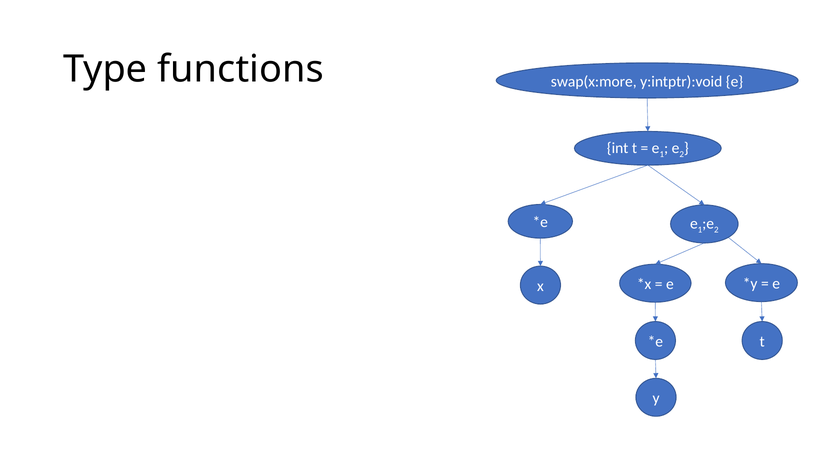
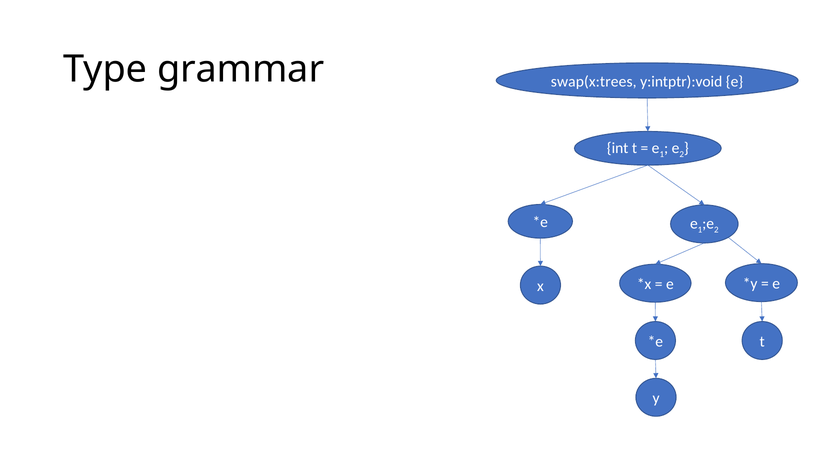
functions: functions -> grammar (241, 69)
swap(x:more: swap(x:more -> swap(x:trees (594, 82)
